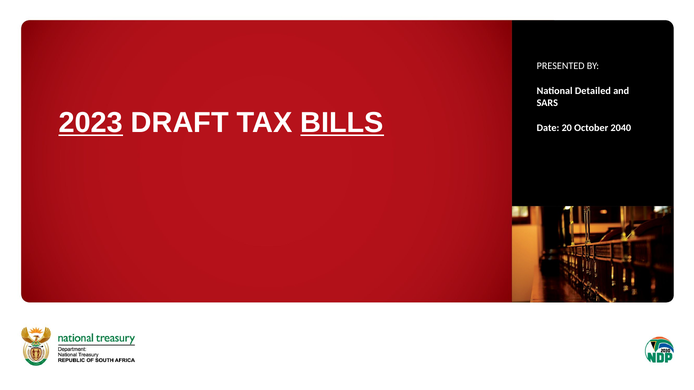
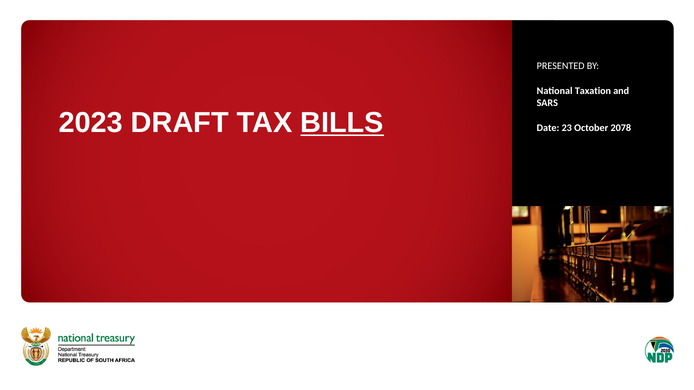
Detailed: Detailed -> Taxation (593, 91)
2023 underline: present -> none (91, 123)
20: 20 -> 23 (567, 128)
2040: 2040 -> 2078 (621, 128)
